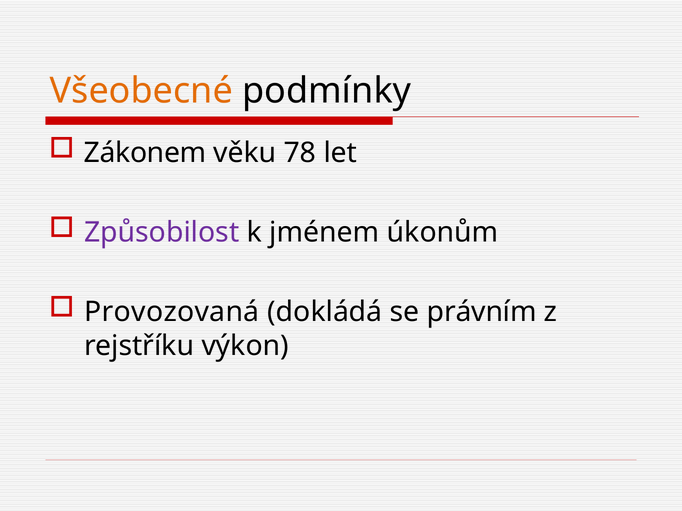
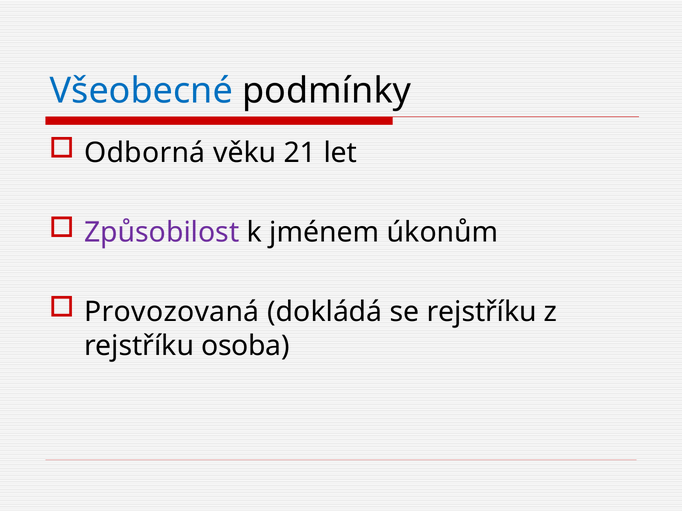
Všeobecné colour: orange -> blue (141, 91)
Zákonem: Zákonem -> Odborná (145, 153)
78: 78 -> 21 (300, 153)
se právním: právním -> rejstříku (482, 312)
výkon: výkon -> osoba (245, 346)
